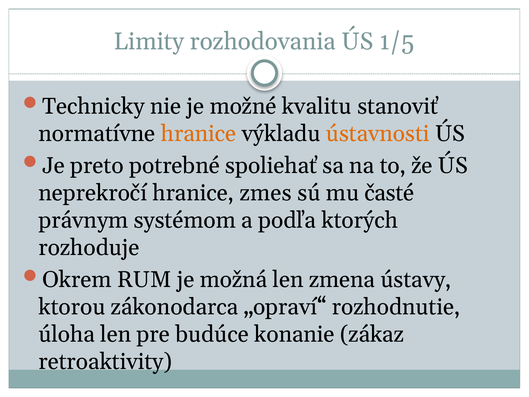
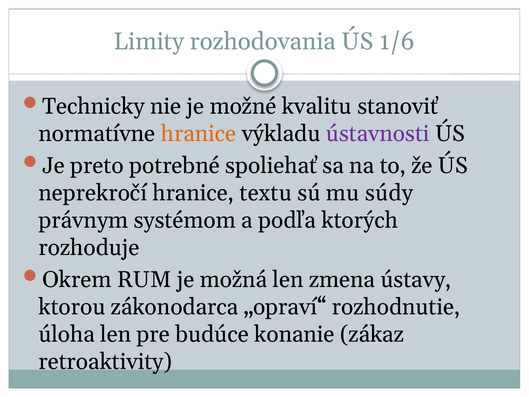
1/5: 1/5 -> 1/6 (397, 42)
ústavnosti colour: orange -> purple (378, 134)
zmes: zmes -> textu (266, 193)
časté: časté -> súdy (389, 193)
